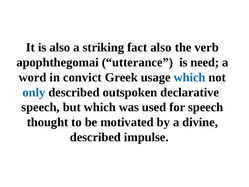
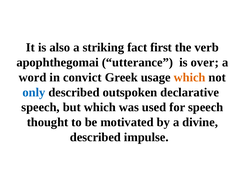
fact also: also -> first (161, 47)
need: need -> over (205, 62)
which colour: blue -> orange (190, 77)
